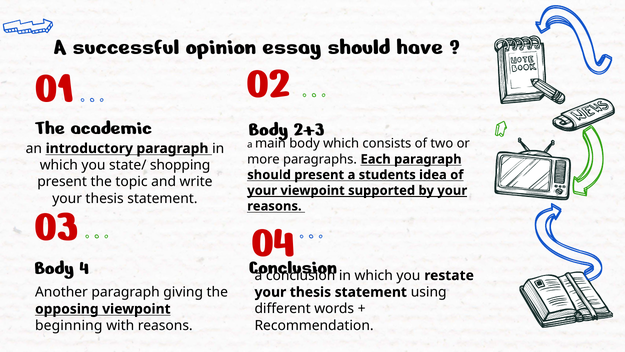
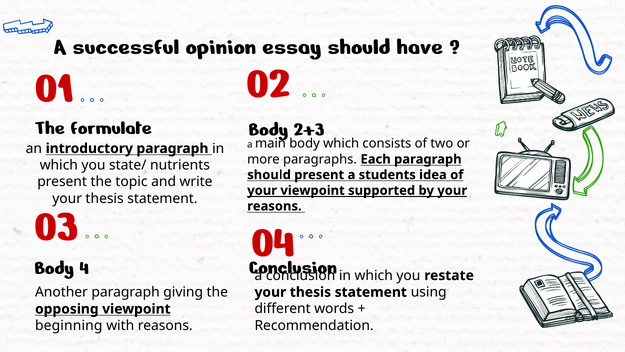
academic: academic -> formulate (111, 127)
shopping: shopping -> nutrients (180, 165)
